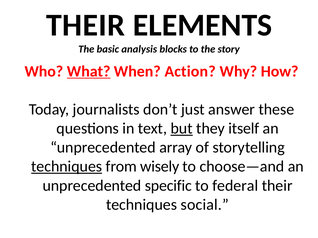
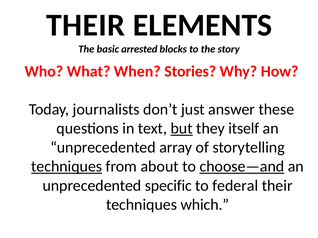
analysis: analysis -> arrested (139, 49)
What underline: present -> none (89, 71)
Action: Action -> Stories (190, 71)
wisely: wisely -> about (160, 167)
choose—and underline: none -> present (242, 167)
social: social -> which (205, 205)
